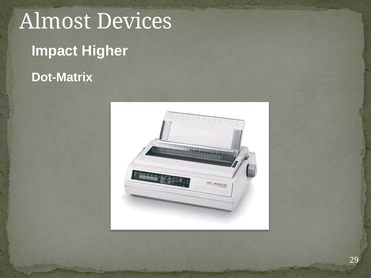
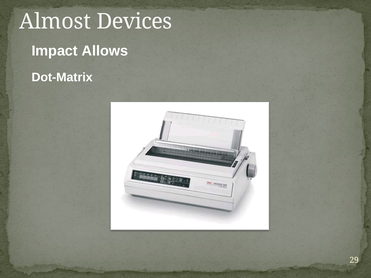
Higher: Higher -> Allows (105, 51)
